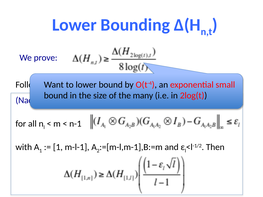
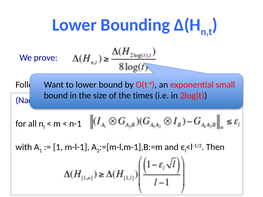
many: many -> times (143, 96)
